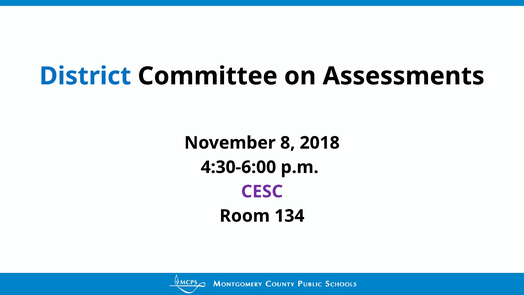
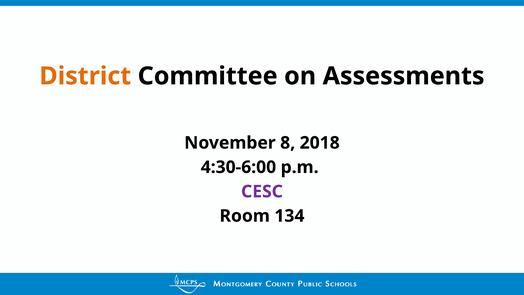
District colour: blue -> orange (85, 76)
